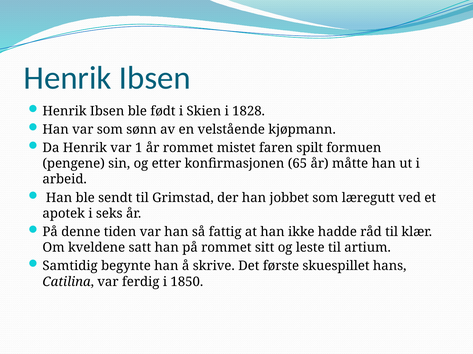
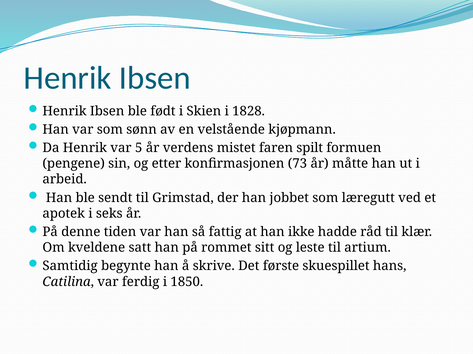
1: 1 -> 5 (139, 148)
år rommet: rommet -> verdens (188, 148)
65: 65 -> 73 (297, 164)
